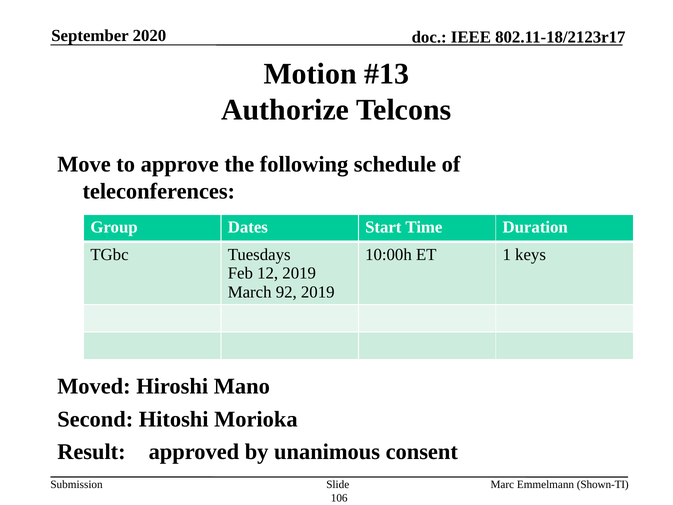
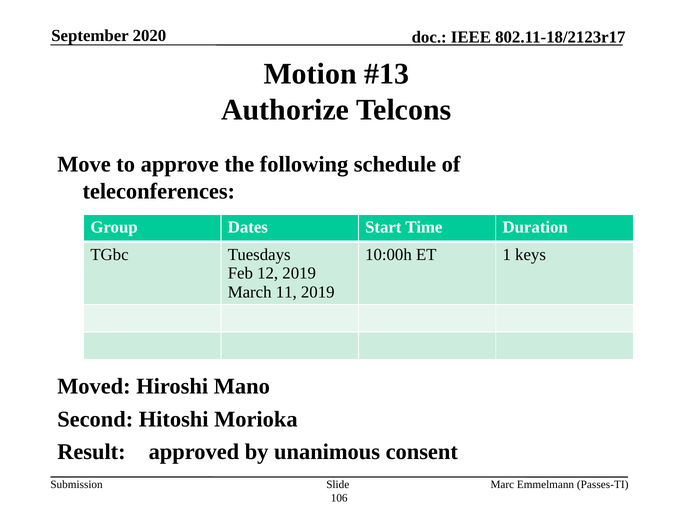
92: 92 -> 11 (286, 292)
Shown-TI: Shown-TI -> Passes-TI (603, 484)
